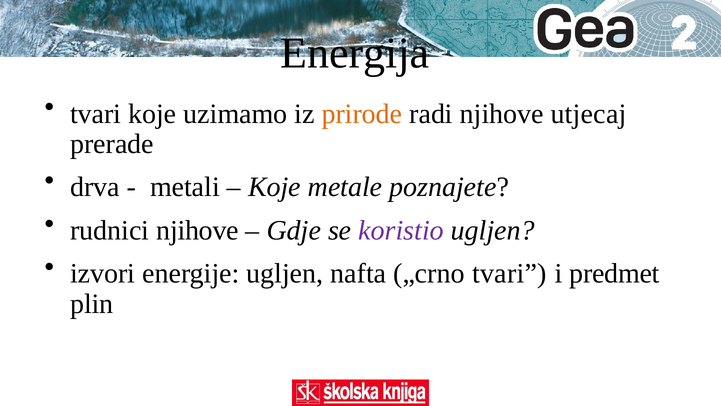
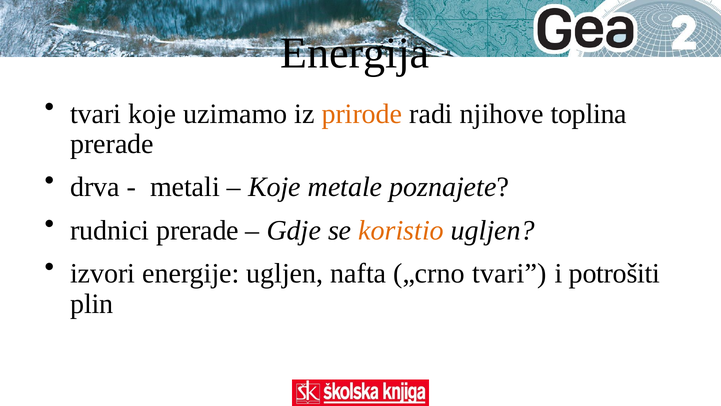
utjecaj: utjecaj -> toplina (589, 114)
rudnici njihove: njihove -> prerade (197, 230)
koristio colour: purple -> orange (401, 230)
predmet: predmet -> potrošiti (614, 273)
